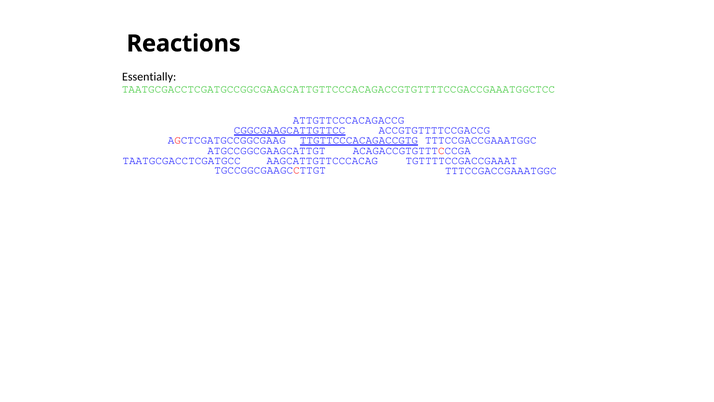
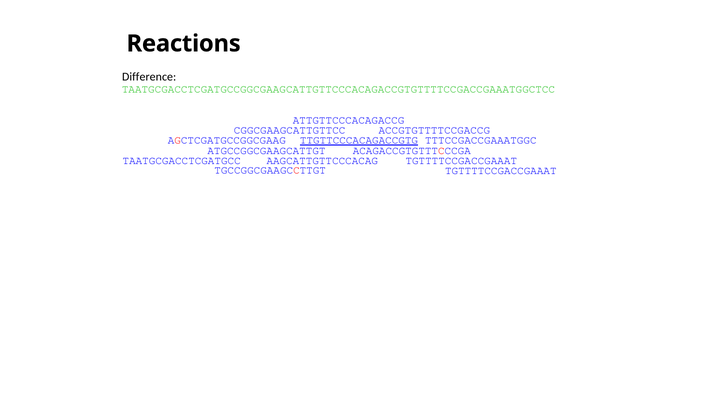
Essentially: Essentially -> Difference (149, 77)
CGGCGAAGCATTGTTCC underline: present -> none (290, 130)
TTTCCGACCGAAATGGC: TTTCCGACCGAAATGGC -> TGTTTTCCGACCGAAAT (501, 170)
